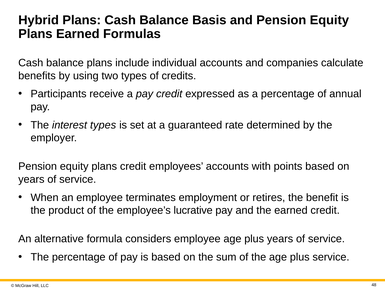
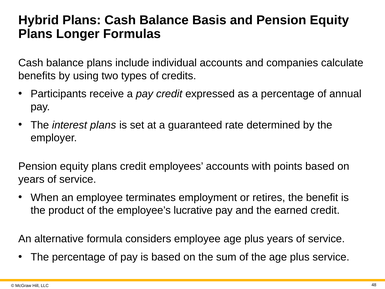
Plans Earned: Earned -> Longer (78, 34)
interest types: types -> plans (103, 125)
